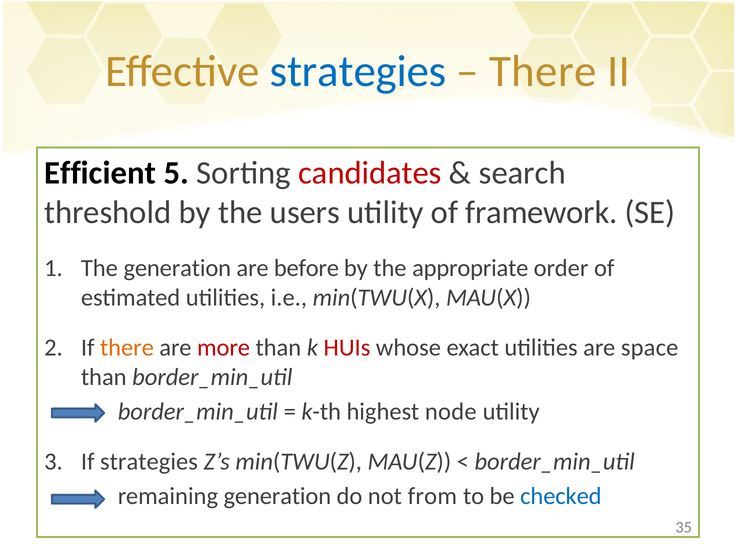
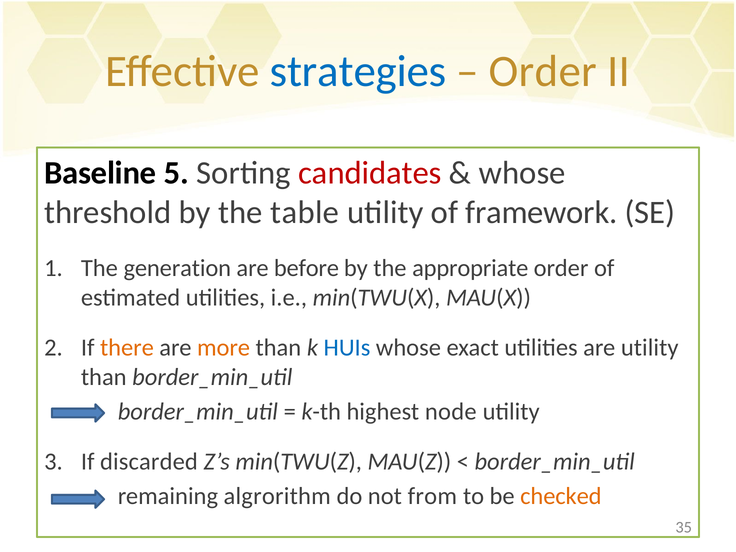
There: There -> Order (543, 71)
Efficient: Efficient -> Baseline (100, 173)
search: search -> whose (522, 173)
users: users -> table (305, 212)
more colour: red -> orange (224, 348)
HUIs colour: red -> blue (347, 348)
are space: space -> utility (650, 348)
If strategies: strategies -> discarded (149, 462)
remaining generation: generation -> algrorithm (277, 496)
checked colour: blue -> orange (561, 496)
